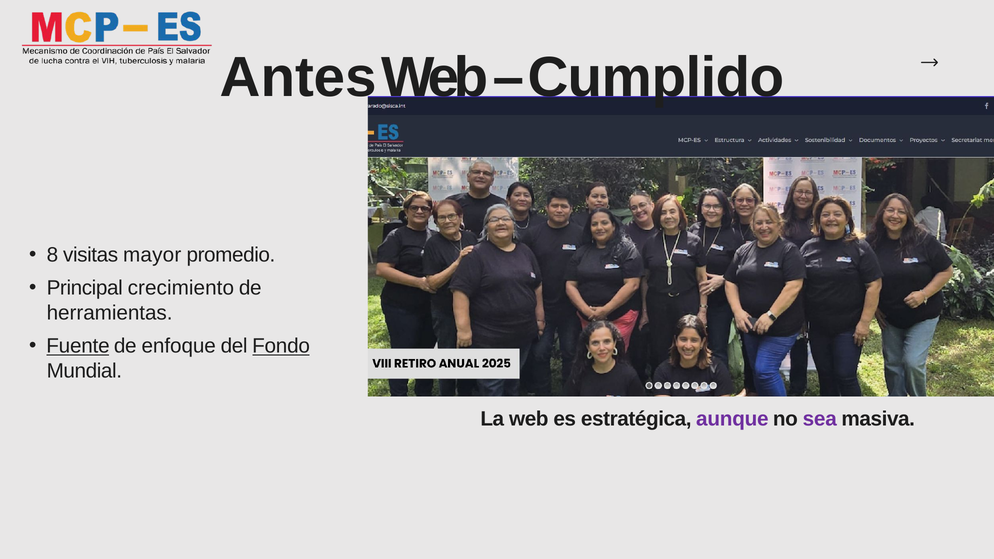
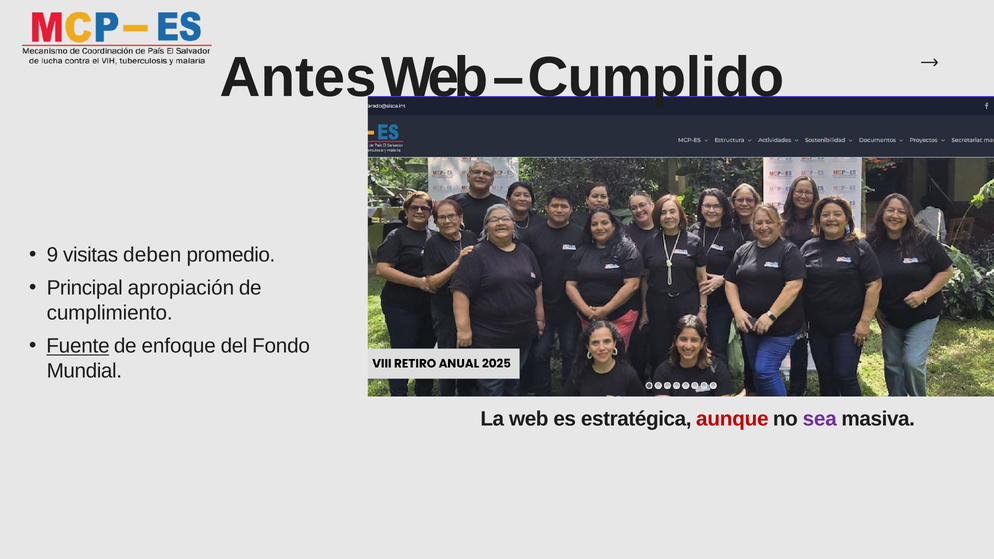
8: 8 -> 9 (52, 255)
mayor: mayor -> deben (152, 255)
crecimiento: crecimiento -> apropiación (181, 288)
herramientas: herramientas -> cumplimiento (110, 313)
Fondo underline: present -> none (281, 346)
aunque colour: purple -> red (732, 419)
